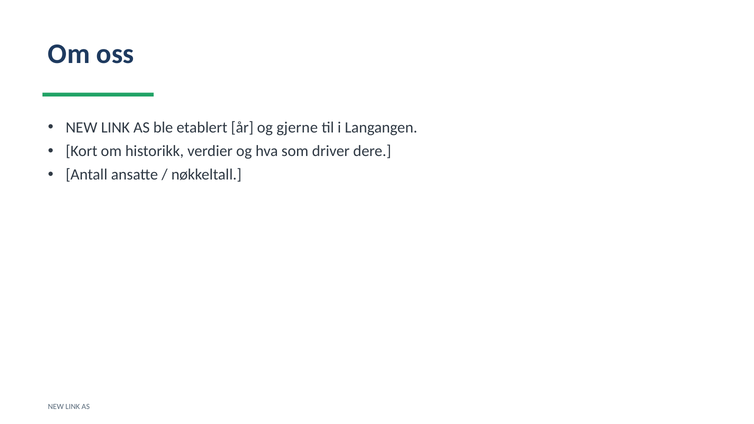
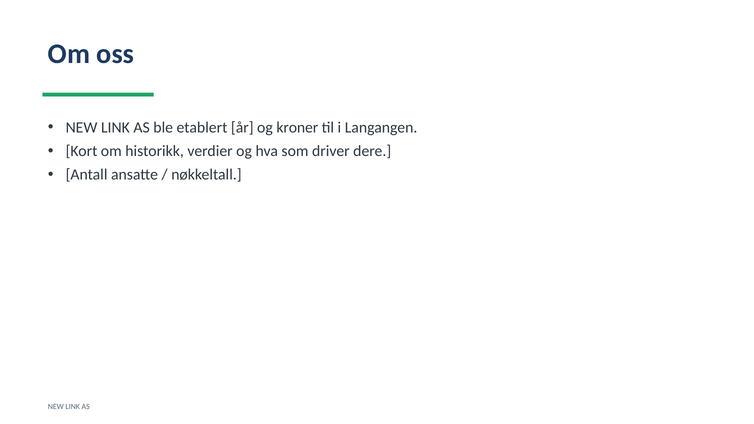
gjerne: gjerne -> kroner (297, 128)
